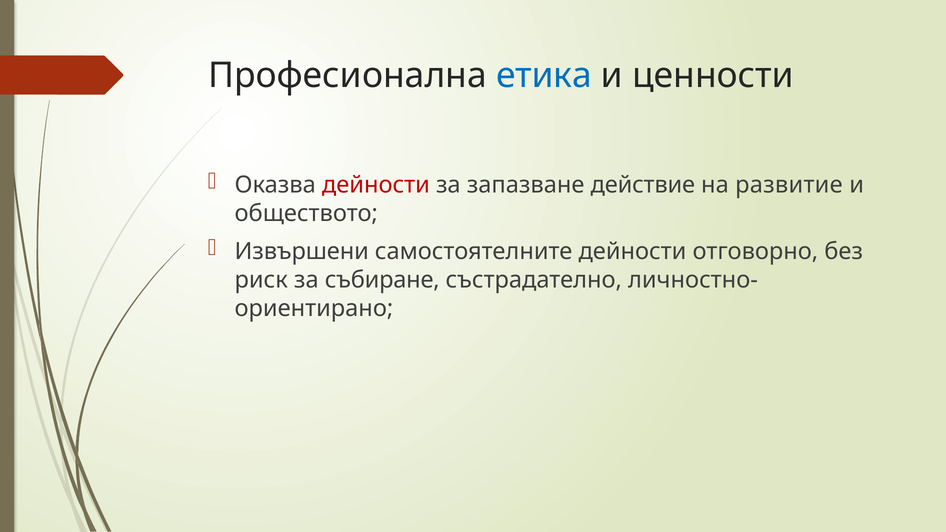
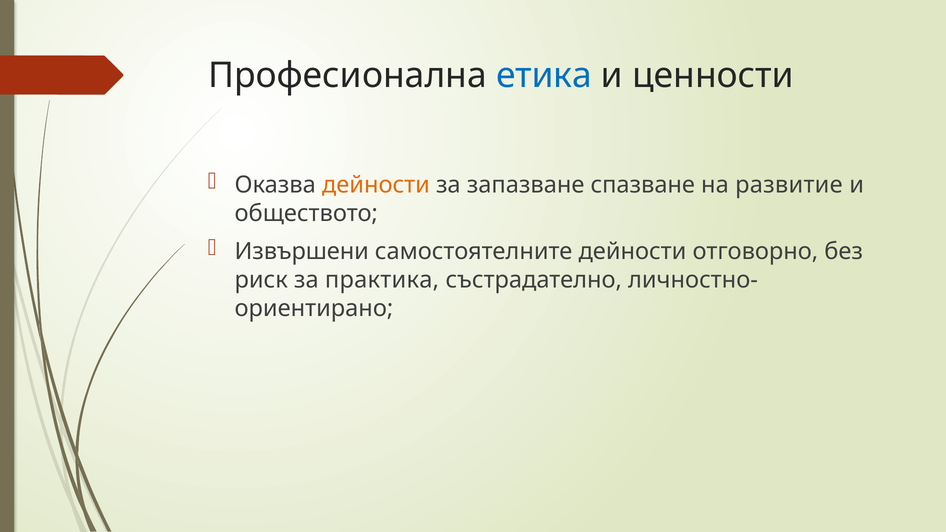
дейности colour: red -> orange (376, 185)
действие: действие -> спазване (643, 185)
събиране: събиране -> практика (382, 280)
